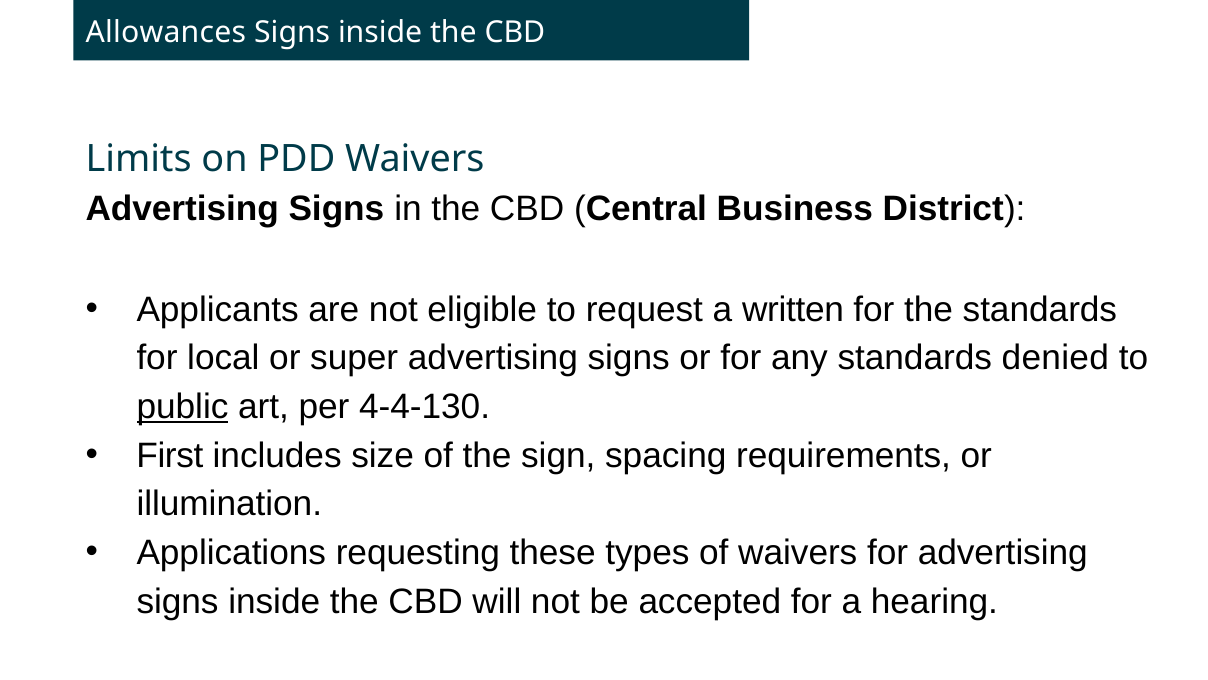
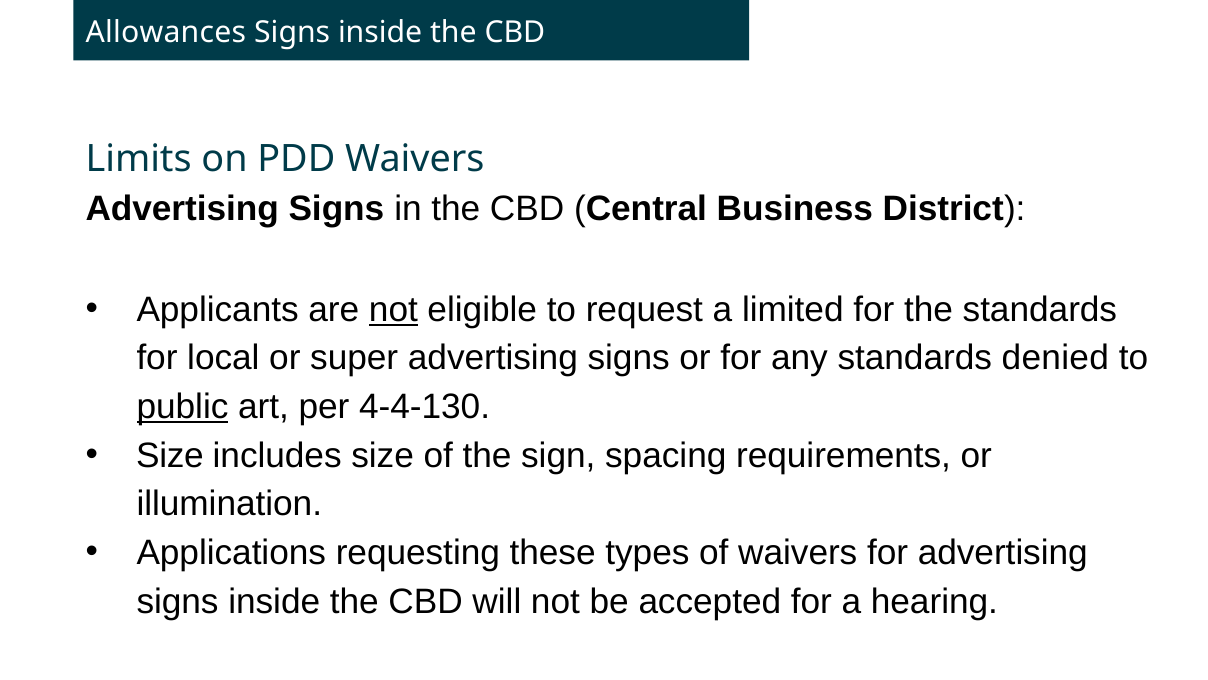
not underline: none -> present (393, 309)
written: written -> limited (793, 309)
First: First -> Size (170, 455)
